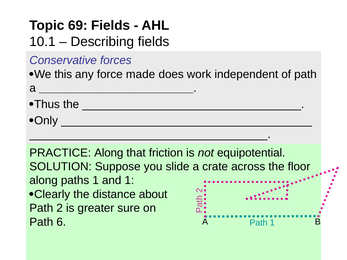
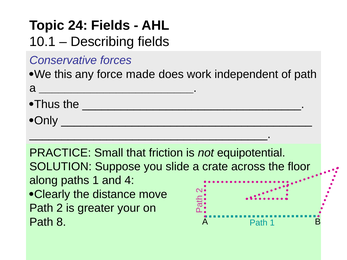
69: 69 -> 24 (78, 25)
PRACTICE Along: Along -> Small (109, 153)
and 1: 1 -> 4 (129, 181)
about: about -> move (153, 194)
sure: sure -> your (129, 208)
6: 6 -> 8 (61, 222)
